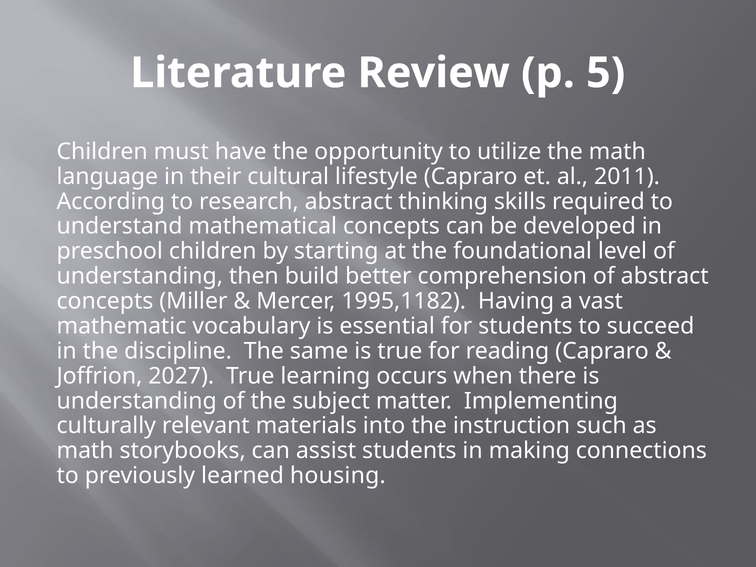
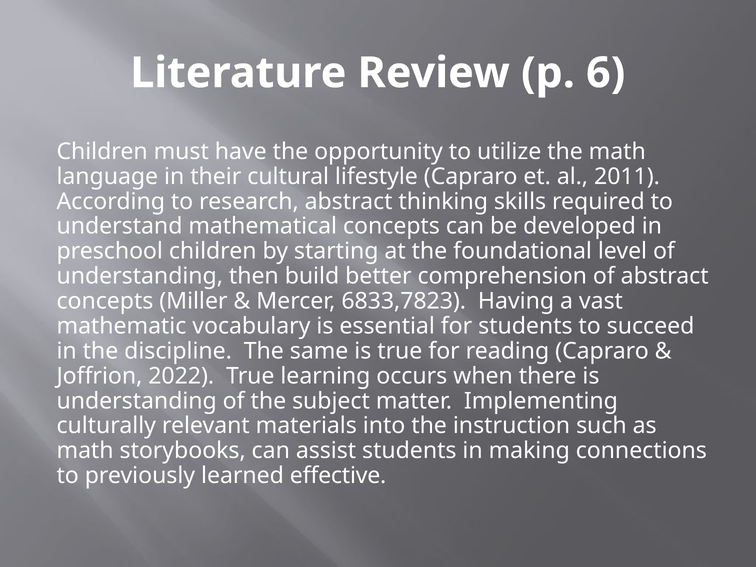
5: 5 -> 6 (606, 73)
1995,1182: 1995,1182 -> 6833,7823 (404, 301)
2027: 2027 -> 2022 (181, 376)
housing: housing -> effective (338, 476)
